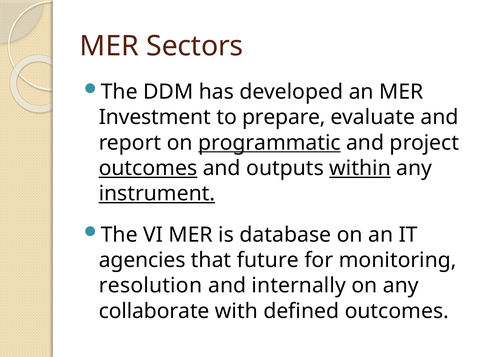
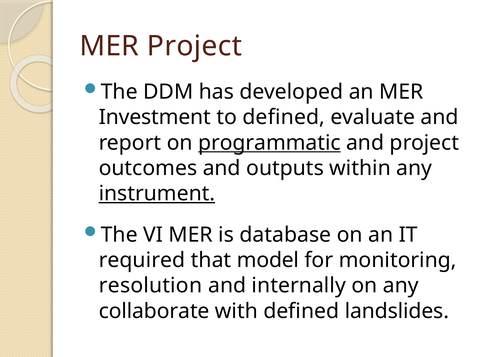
MER Sectors: Sectors -> Project (194, 46)
to prepare: prepare -> defined (284, 118)
outcomes underline: present -> none (148, 168)
within underline: present -> none (360, 168)
agencies: agencies -> required (142, 261)
future: future -> model (268, 261)
defined outcomes: outcomes -> landslides (397, 312)
